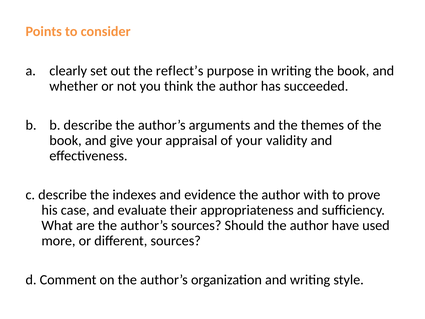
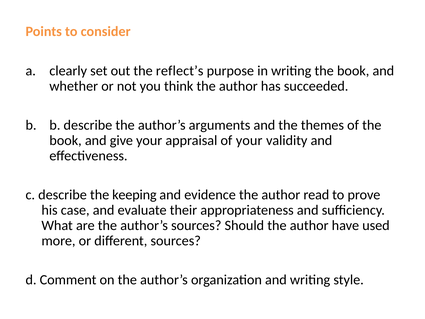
indexes: indexes -> keeping (134, 195)
with: with -> read (316, 195)
